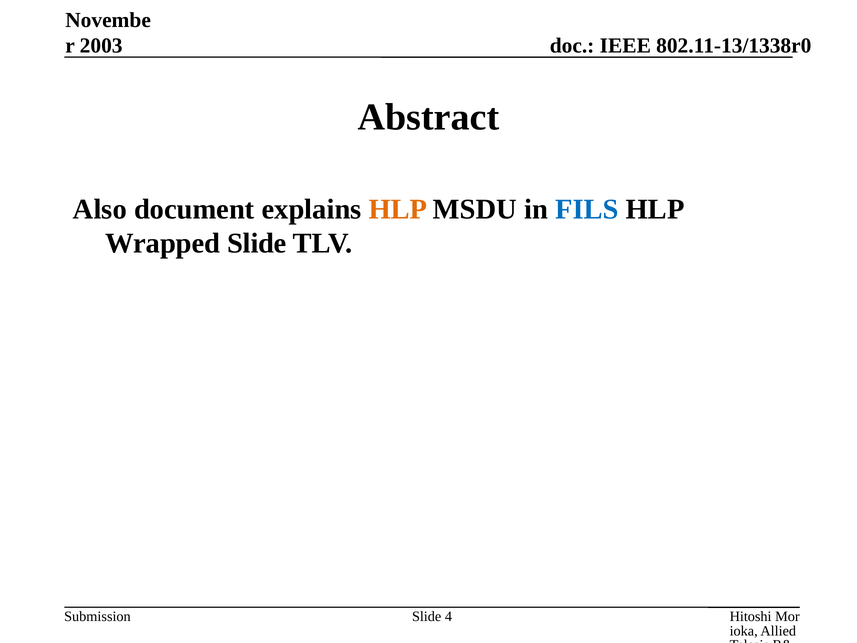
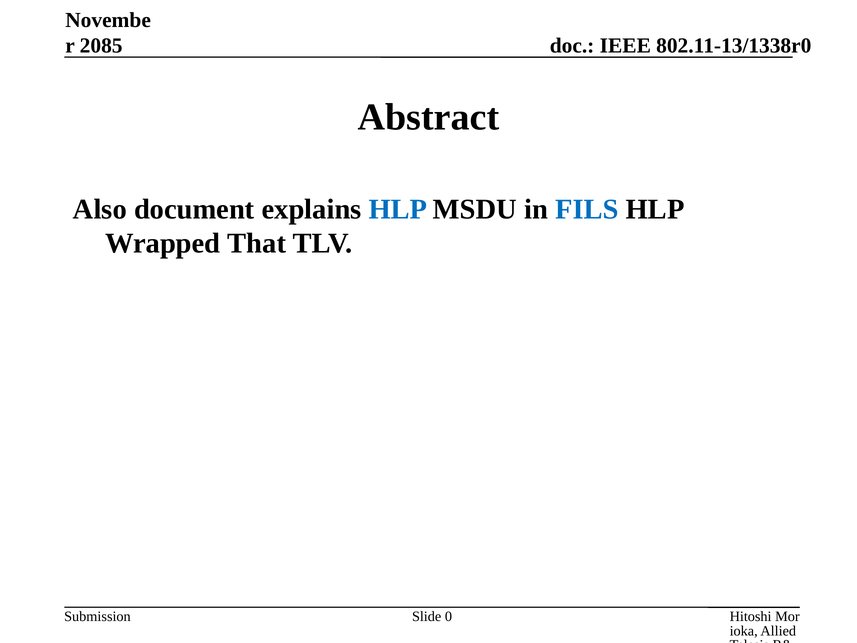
2003: 2003 -> 2085 (101, 46)
HLP colour: orange -> blue (398, 209)
Wrapped Slide: Slide -> That (257, 243)
4: 4 -> 0 (448, 616)
